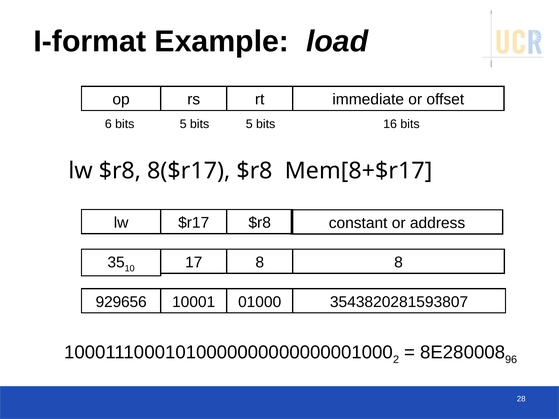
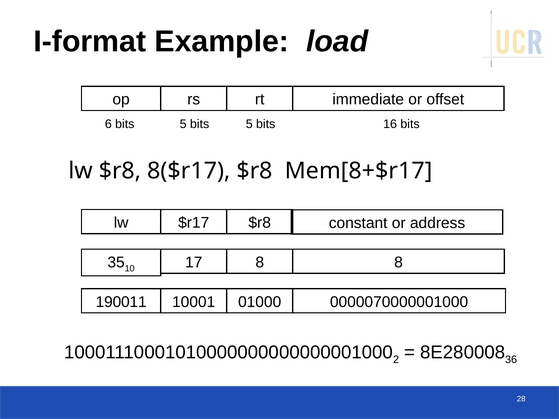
929656: 929656 -> 190011 (121, 302)
3543820281593807: 3543820281593807 -> 0000070000001000 (399, 302)
96: 96 -> 36 (511, 360)
